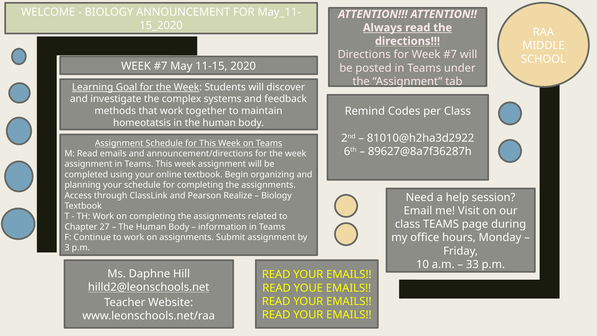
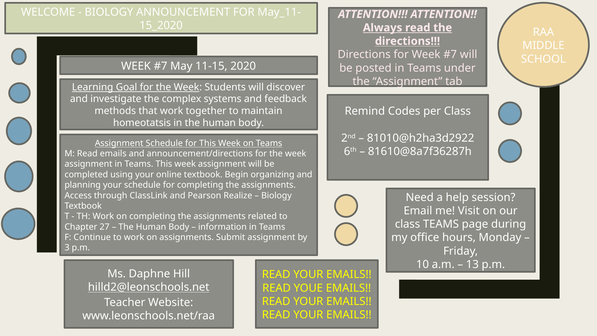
89627@8a7f36287h: 89627@8a7f36287h -> 81610@8a7f36287h (420, 151)
33: 33 -> 13 (472, 264)
